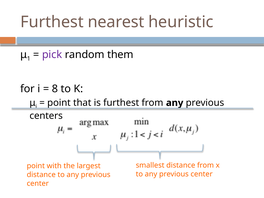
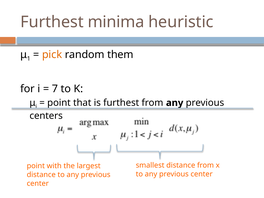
nearest: nearest -> minima (116, 22)
pick colour: purple -> orange (52, 55)
8: 8 -> 7 (55, 89)
